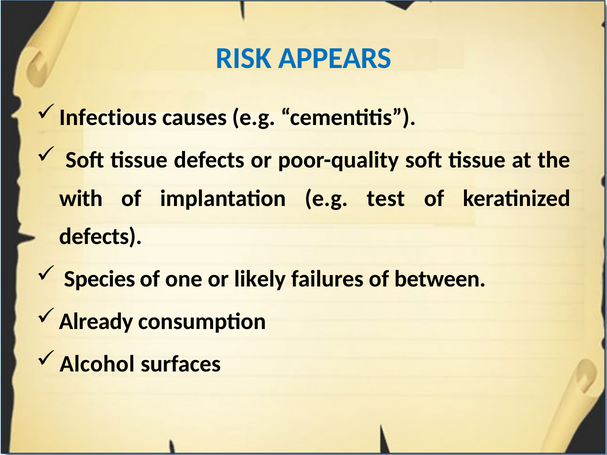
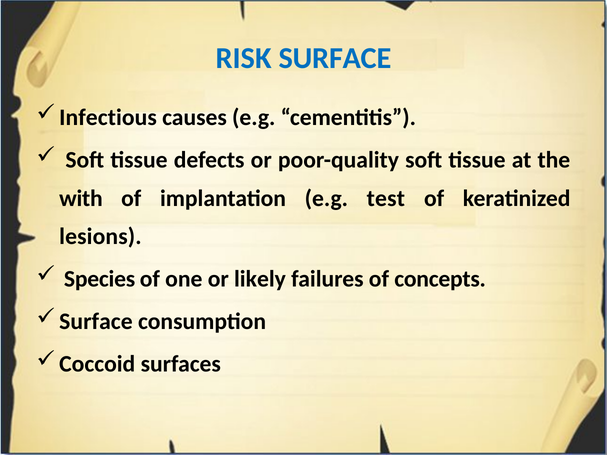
RISK APPEARS: APPEARS -> SURFACE (335, 58)
defects: defects -> lesions (100, 237)
between: between -> concepts (440, 279)
Already: Already -> Surface (96, 322)
Alcohol: Alcohol -> Coccoid (97, 364)
